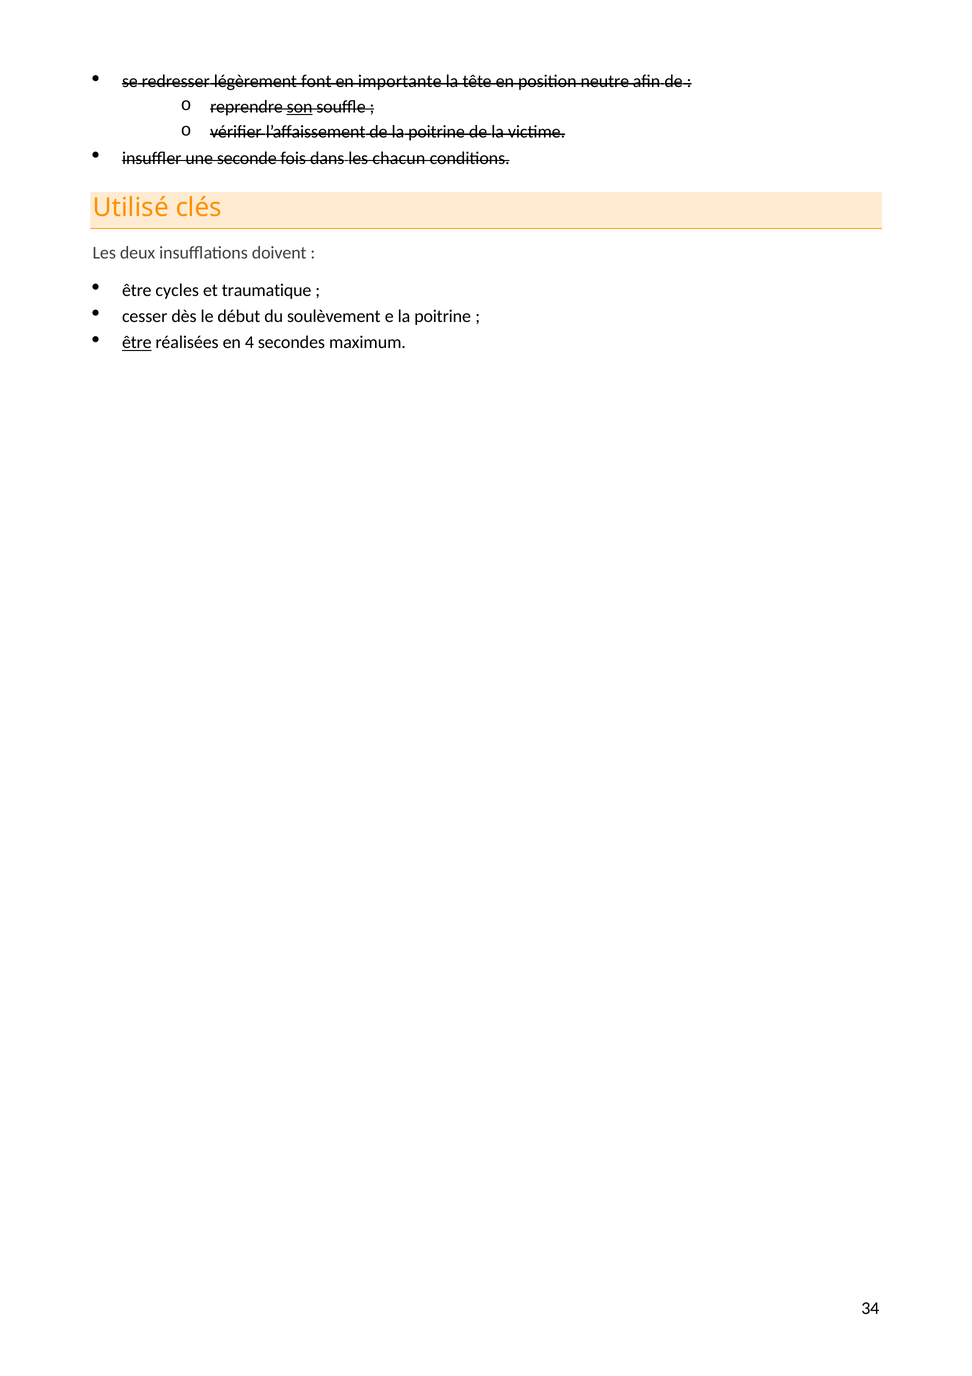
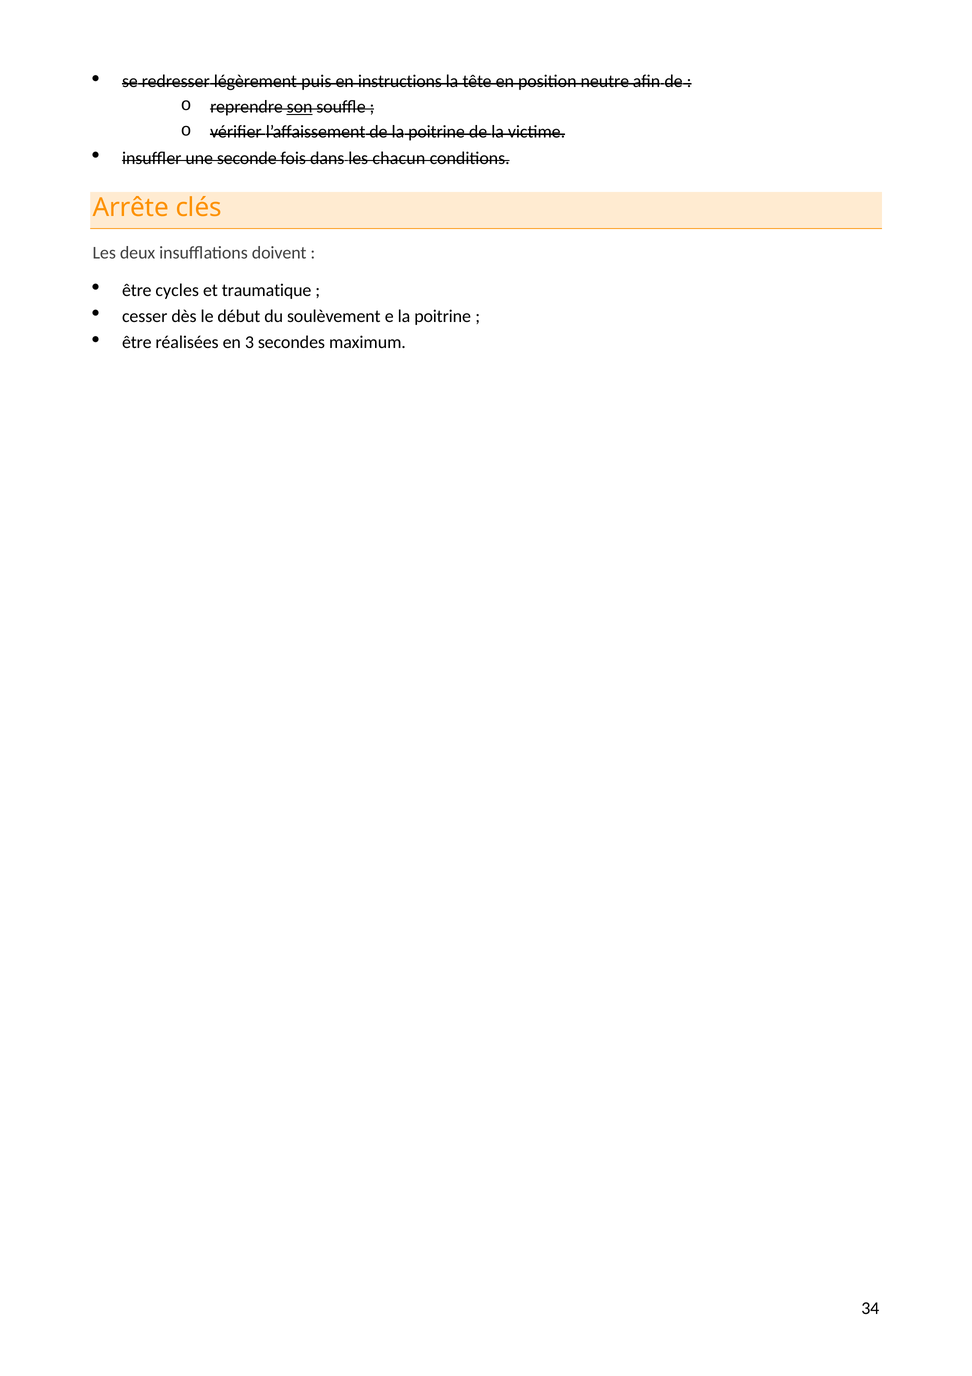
font: font -> puis (316, 82)
importante: importante -> instructions (400, 82)
Utilisé: Utilisé -> Arrête (131, 208)
être underline: present -> none (137, 342)
4: 4 -> 3 (249, 342)
